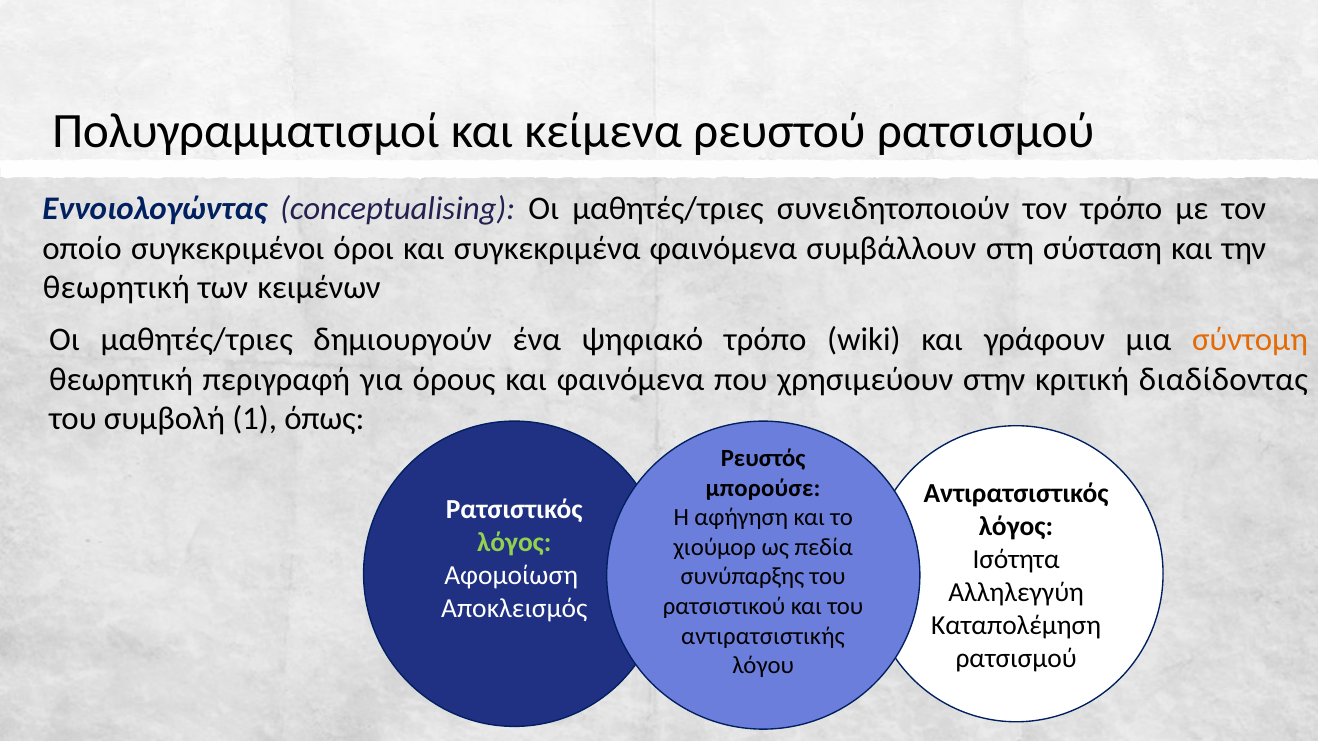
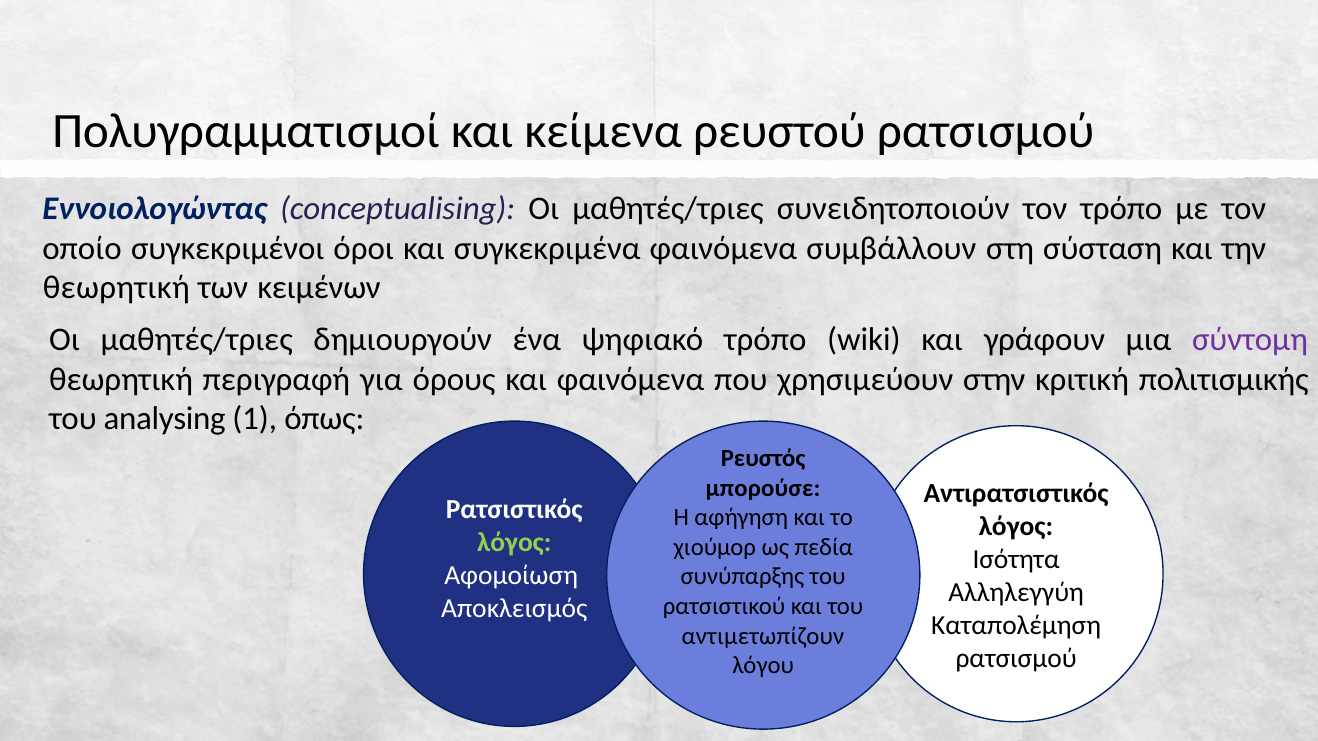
σύντομη colour: orange -> purple (1250, 340)
διαδίδοντας: διαδίδοντας -> πολιτισμικής (1224, 380)
συμβολή: συμβολή -> analysing (165, 419)
αντιρατσιστικής: αντιρατσιστικής -> αντιμετωπίζουν (763, 636)
